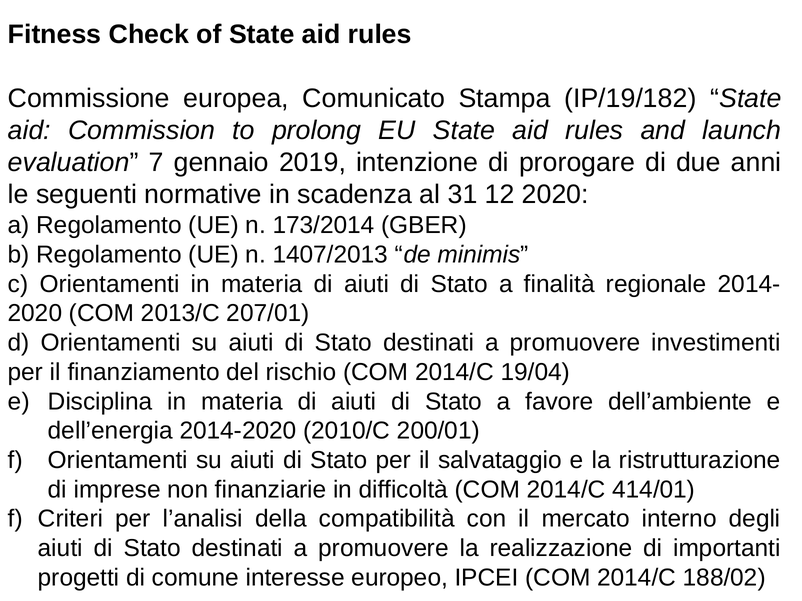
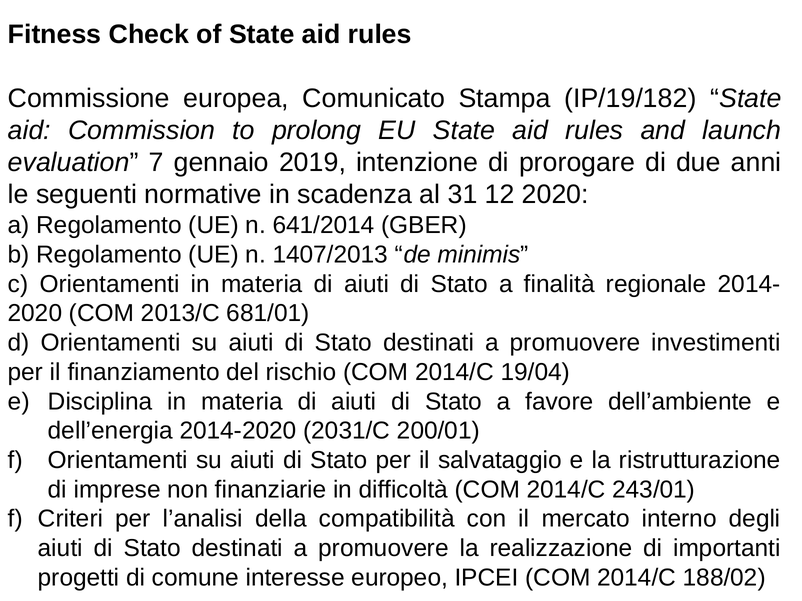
173/2014: 173/2014 -> 641/2014 (324, 225)
207/01: 207/01 -> 681/01 (268, 314)
2010/C: 2010/C -> 2031/C (347, 431)
414/01: 414/01 -> 243/01 (654, 490)
